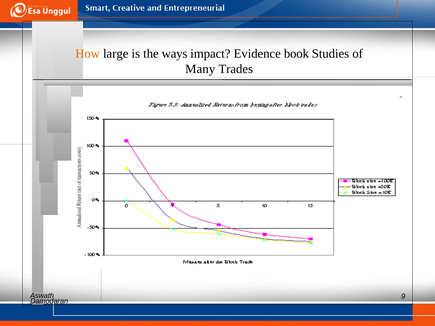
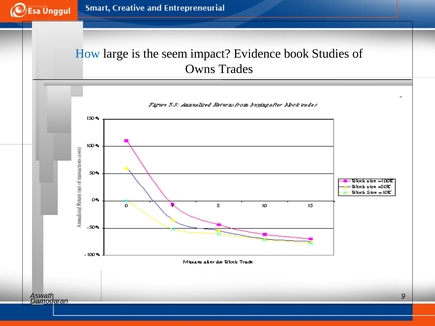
How colour: orange -> blue (88, 54)
ways: ways -> seem (175, 54)
Many: Many -> Owns (200, 69)
